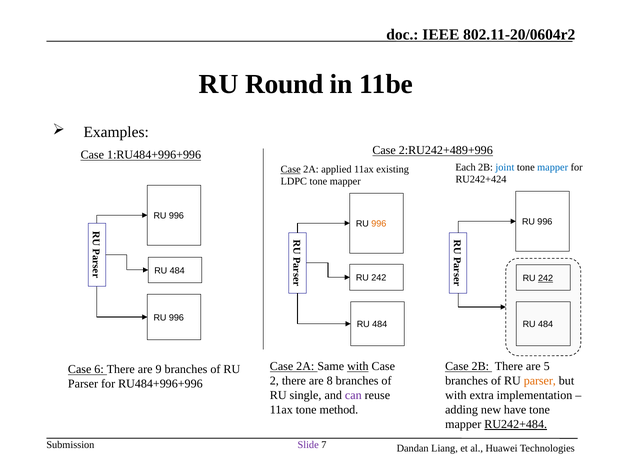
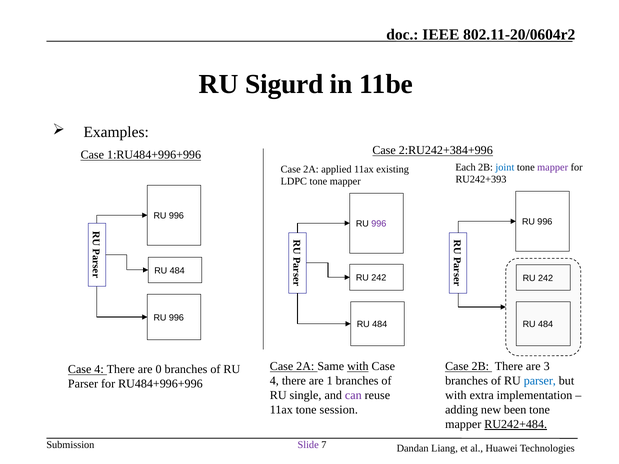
Round: Round -> Sigurd (284, 84)
2:RU242+489+996: 2:RU242+489+996 -> 2:RU242+384+996 (446, 150)
mapper colour: blue -> purple (553, 167)
Case underline: present -> none (291, 169)
RU242+424: RU242+424 -> RU242+393 (481, 180)
996 colour: orange -> purple (379, 224)
242 underline: present -> none (546, 278)
5: 5 -> 3 (547, 367)
6: 6 -> 4 (99, 370)
9: 9 -> 0 (159, 370)
2: 2 -> 4 (274, 381)
8: 8 -> 1 (330, 381)
parser colour: orange -> blue (540, 381)
method: method -> session (339, 410)
have: have -> been (515, 410)
